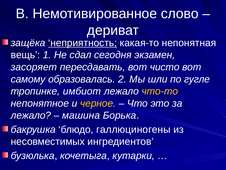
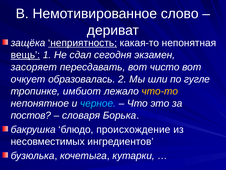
вещь underline: none -> present (25, 55)
самому: самому -> очкует (28, 79)
черное colour: yellow -> light blue (98, 103)
лежало: лежало -> постов (31, 115)
машина: машина -> словаря (81, 115)
галлюциногены: галлюциногены -> происхождение (133, 129)
